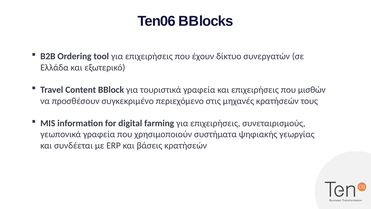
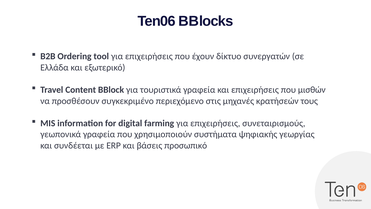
βάσεις κρατήσεών: κρατήσεών -> προσωπικό (186, 145)
